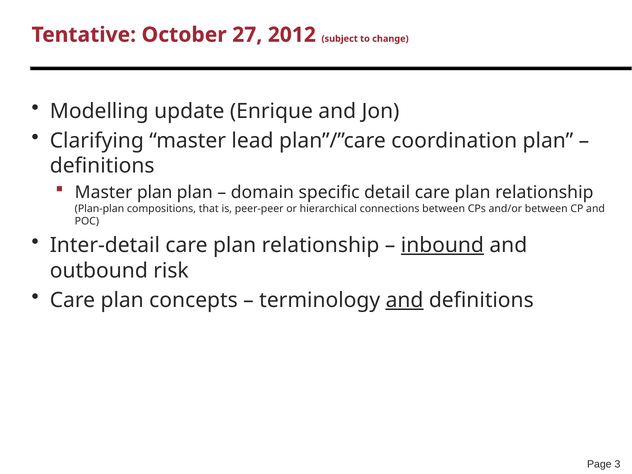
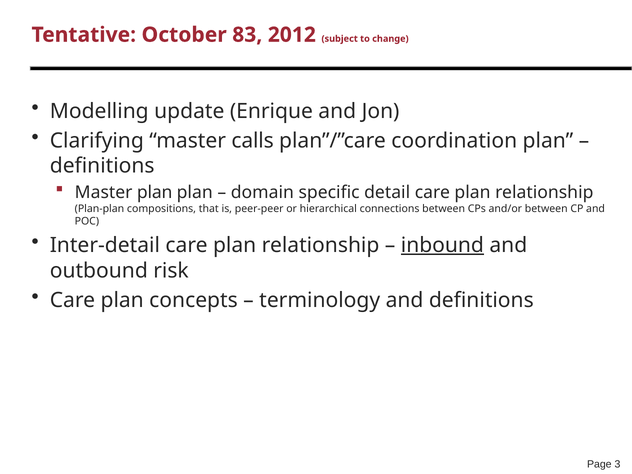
27: 27 -> 83 (247, 35)
lead: lead -> calls (253, 141)
and underline: present -> none (405, 300)
